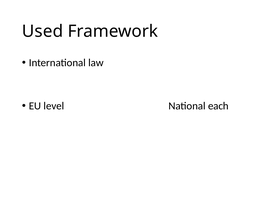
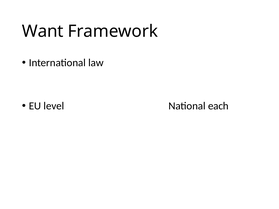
Used: Used -> Want (43, 31)
